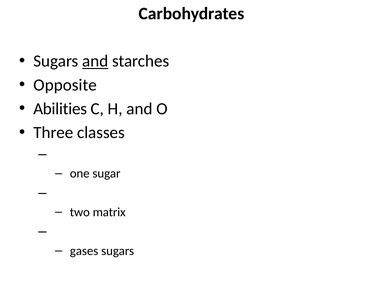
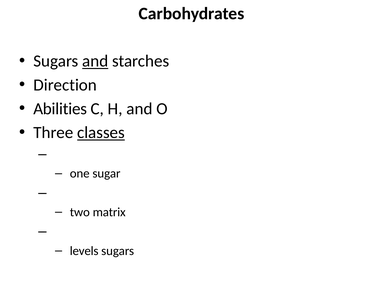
Opposite: Opposite -> Direction (65, 85)
classes underline: none -> present (101, 133)
gases: gases -> levels (84, 251)
